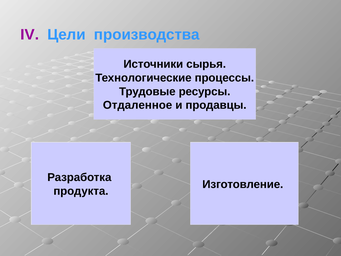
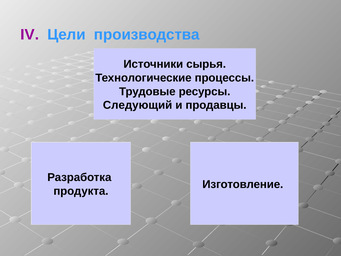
Отдаленное: Отдаленное -> Следующий (138, 105)
